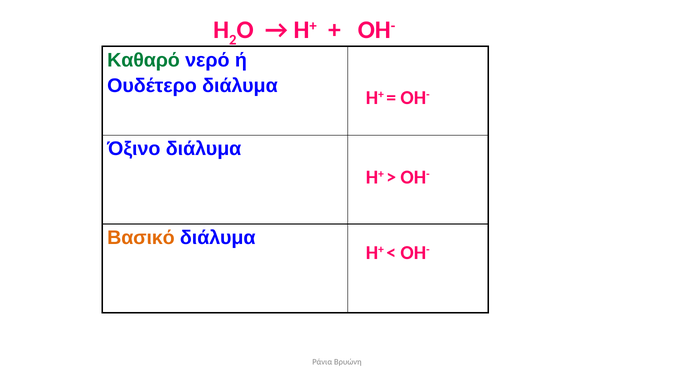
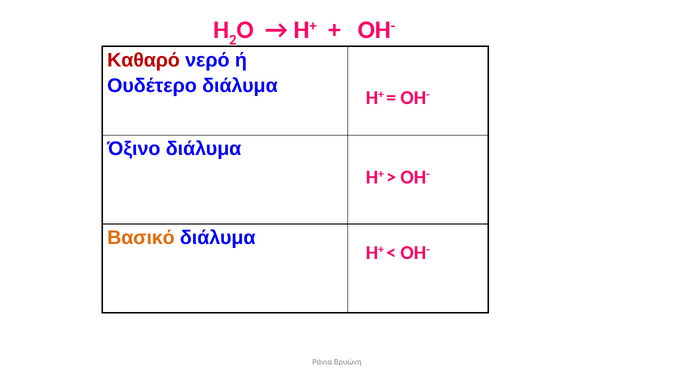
Καθαρό colour: green -> red (144, 60)
